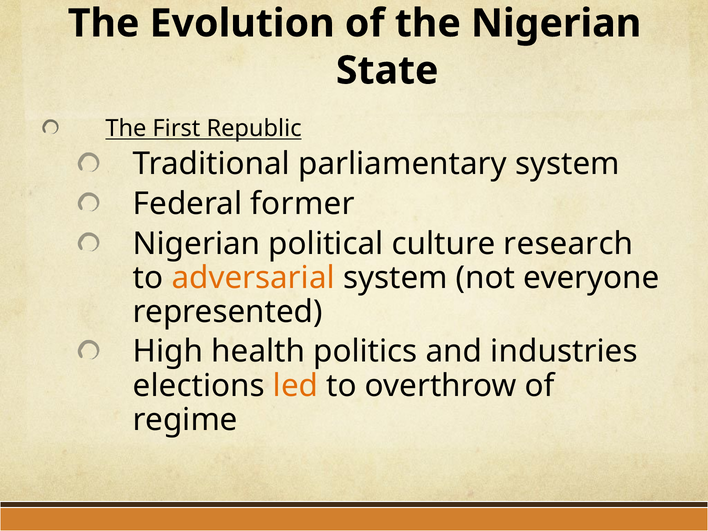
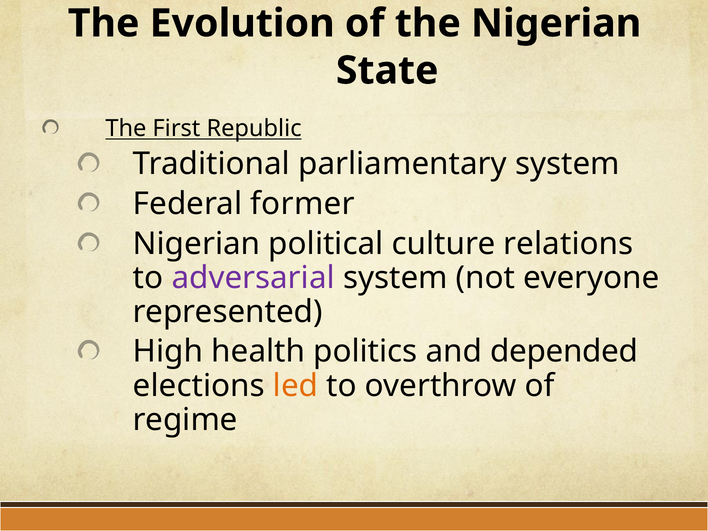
research: research -> relations (568, 244)
adversarial colour: orange -> purple (253, 278)
industries: industries -> depended (564, 352)
